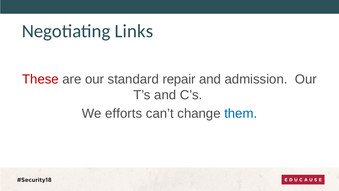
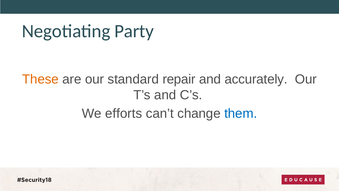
Links: Links -> Party (134, 31)
These colour: red -> orange (40, 79)
admission: admission -> accurately (256, 79)
